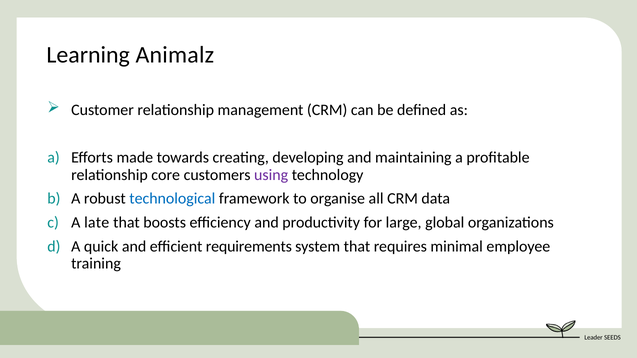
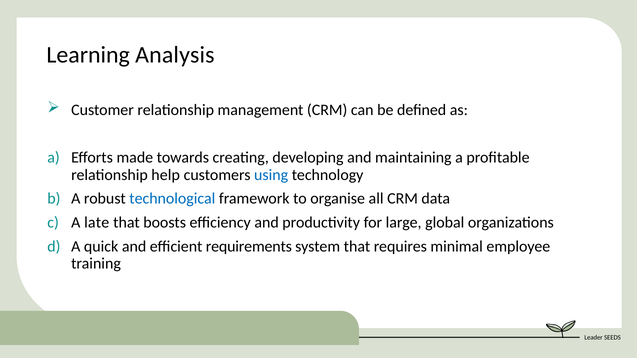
Animalz: Animalz -> Analysis (175, 55)
core: core -> help (166, 175)
using colour: purple -> blue (271, 175)
